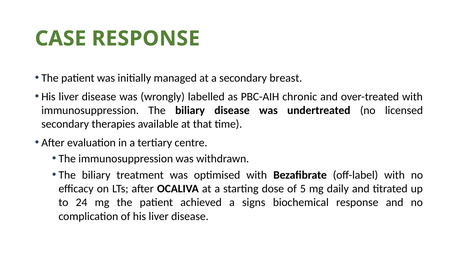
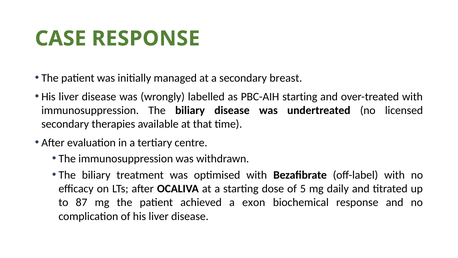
PBC-AIH chronic: chronic -> starting (300, 96)
24: 24 -> 87 (82, 202)
signs: signs -> exon (254, 202)
